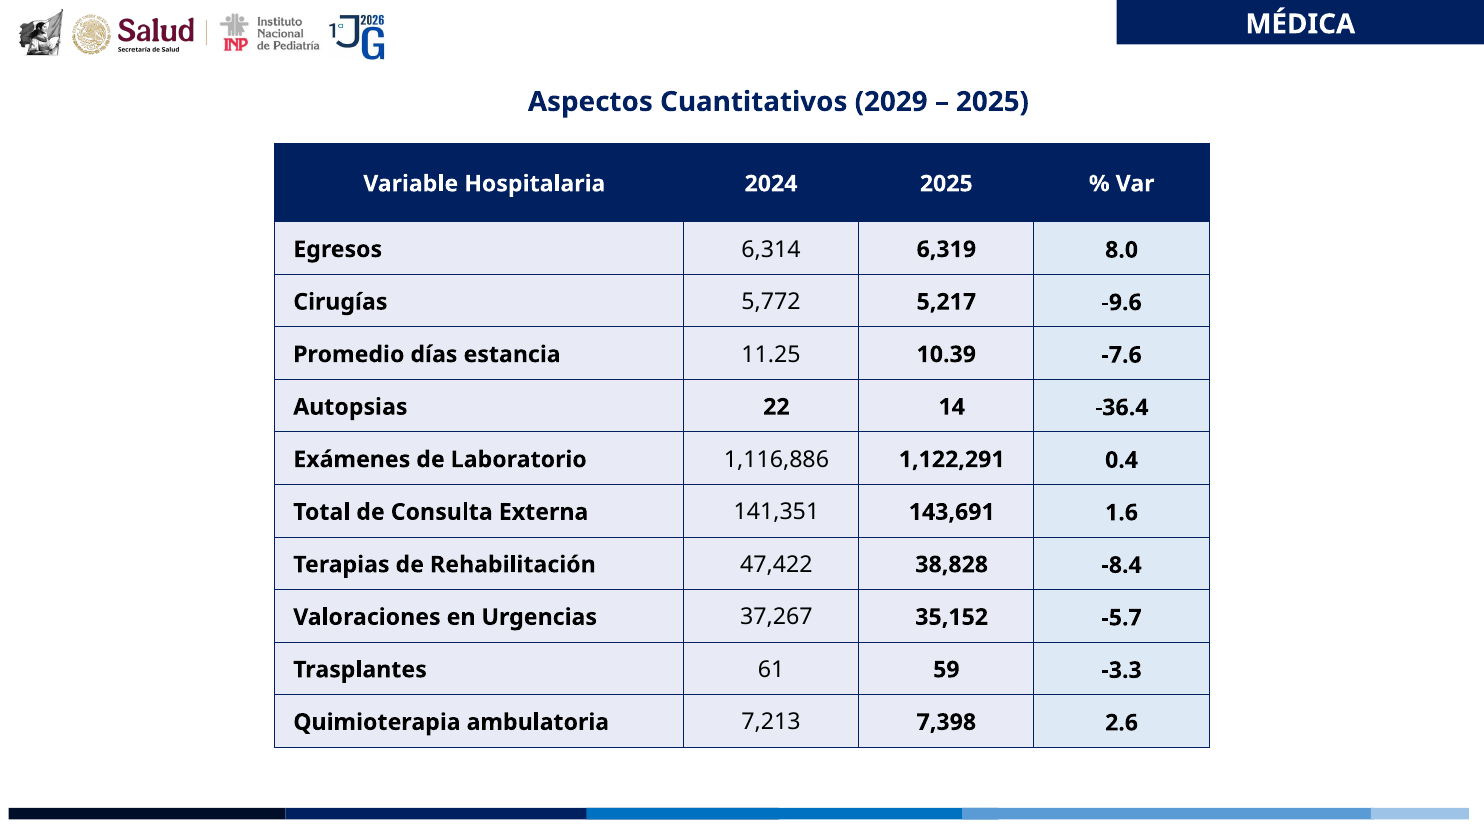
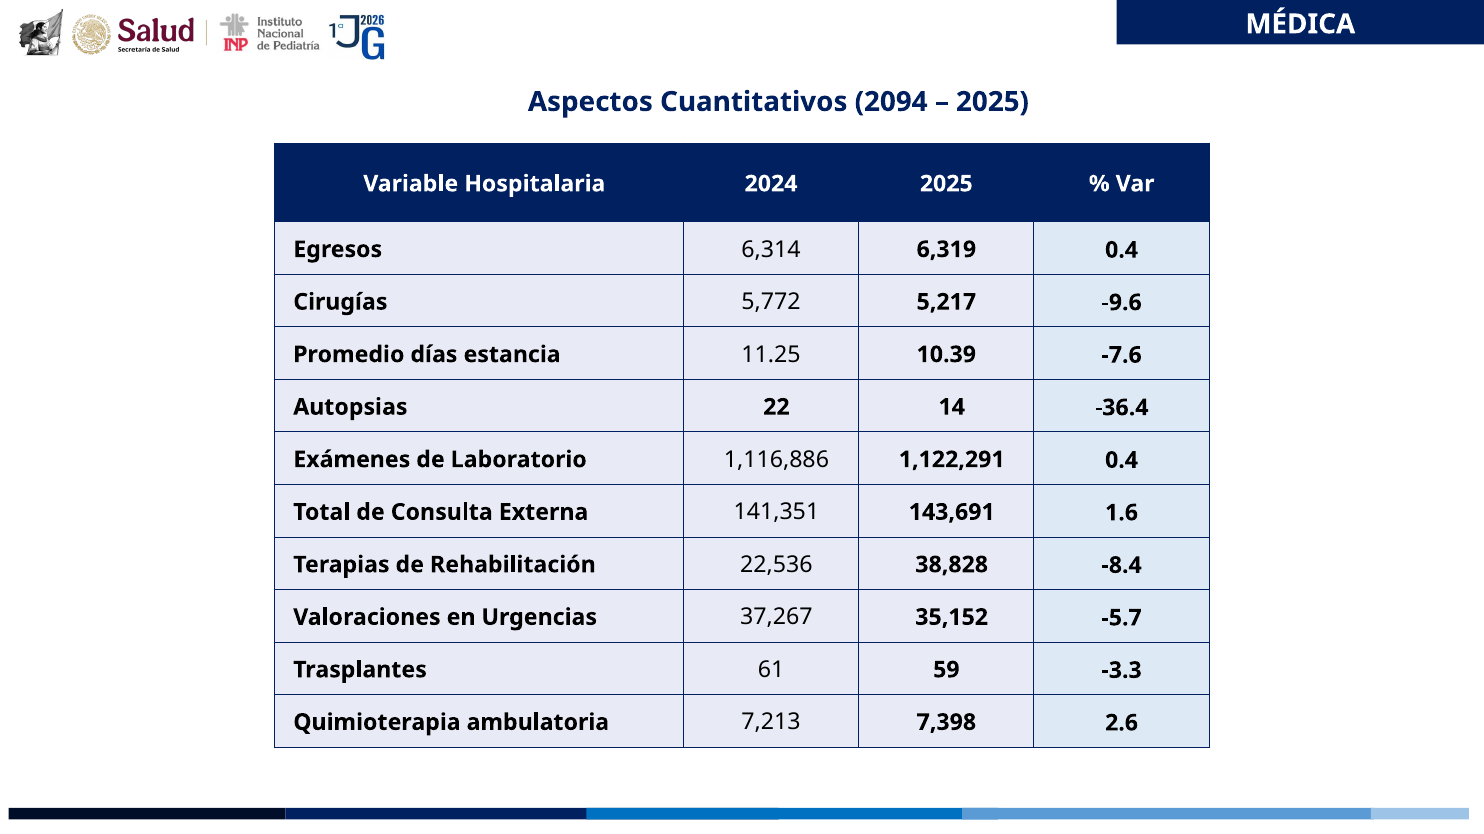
2029: 2029 -> 2094 (891, 102)
6,319 8.0: 8.0 -> 0.4 (1122, 250)
47,422: 47,422 -> 22,536 (776, 565)
